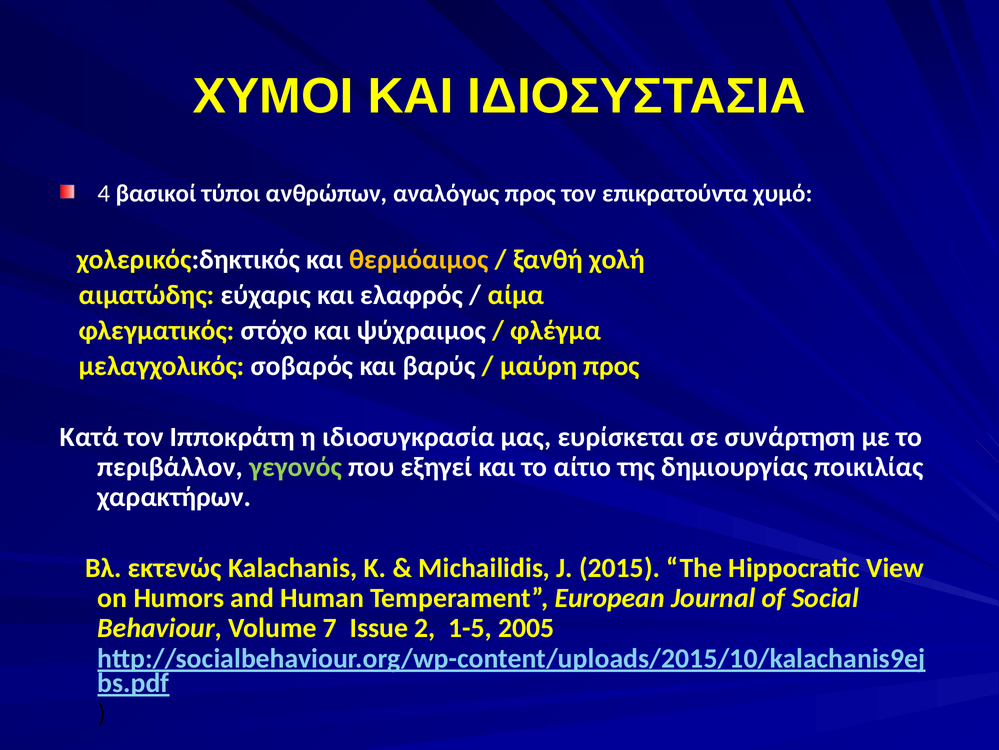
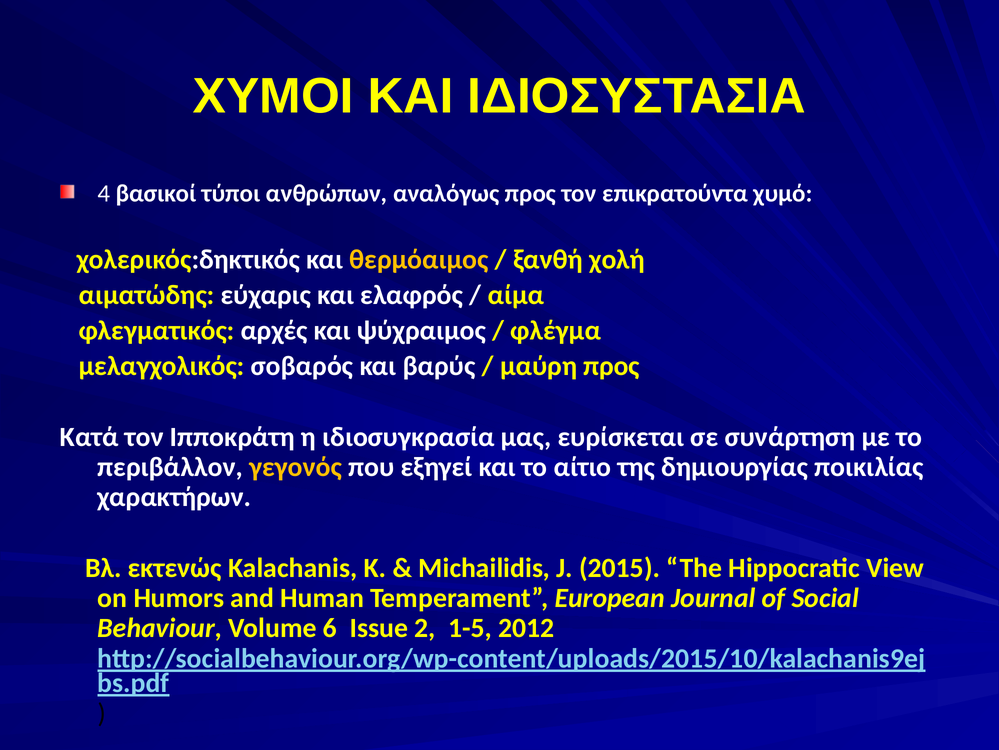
στόχο: στόχο -> αρχές (274, 330)
γεγονός colour: light green -> yellow (296, 467)
7: 7 -> 6 (330, 628)
2005: 2005 -> 2012 (526, 628)
